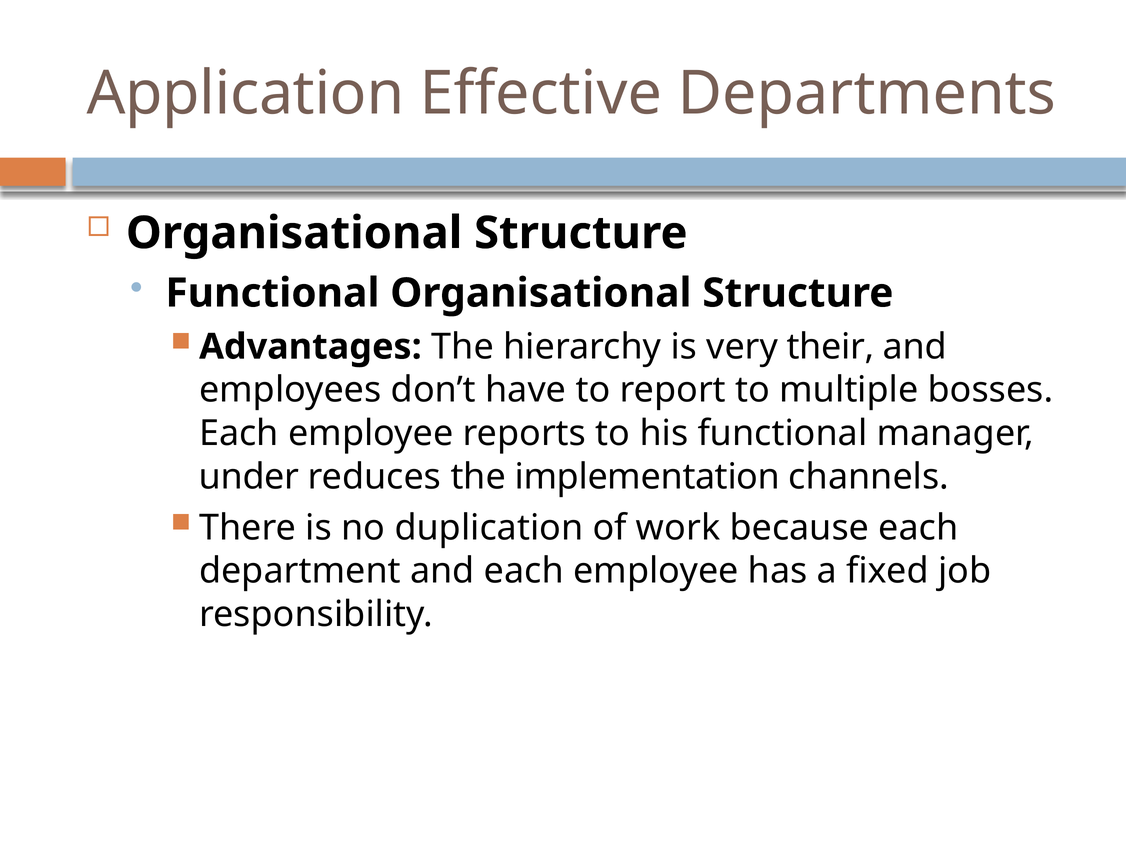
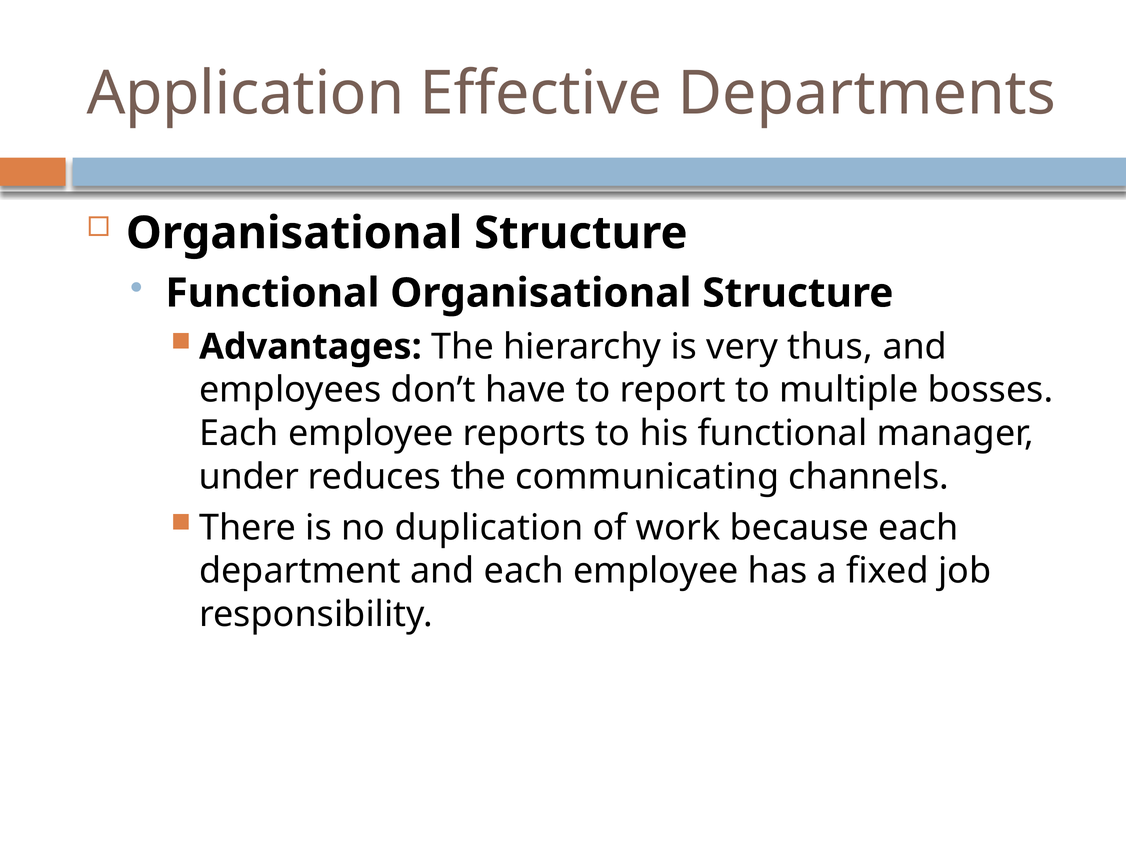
their: their -> thus (830, 347)
implementation: implementation -> communicating (647, 476)
